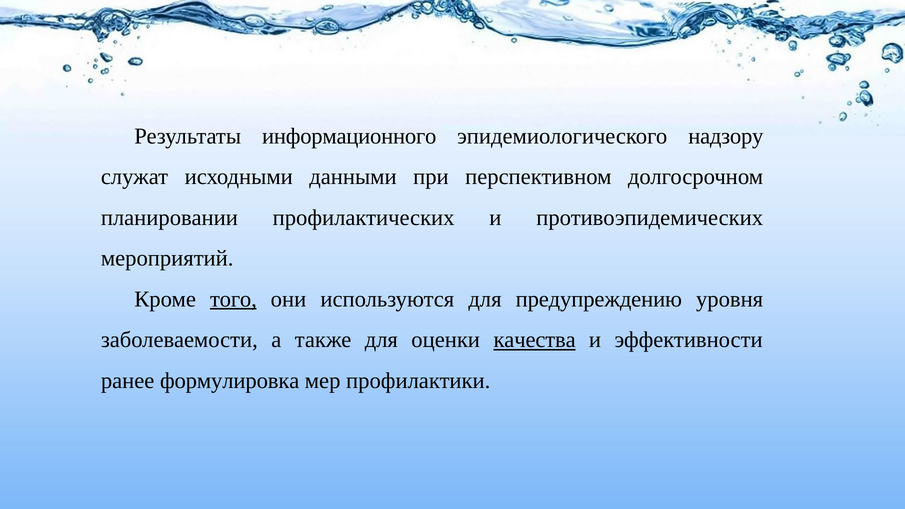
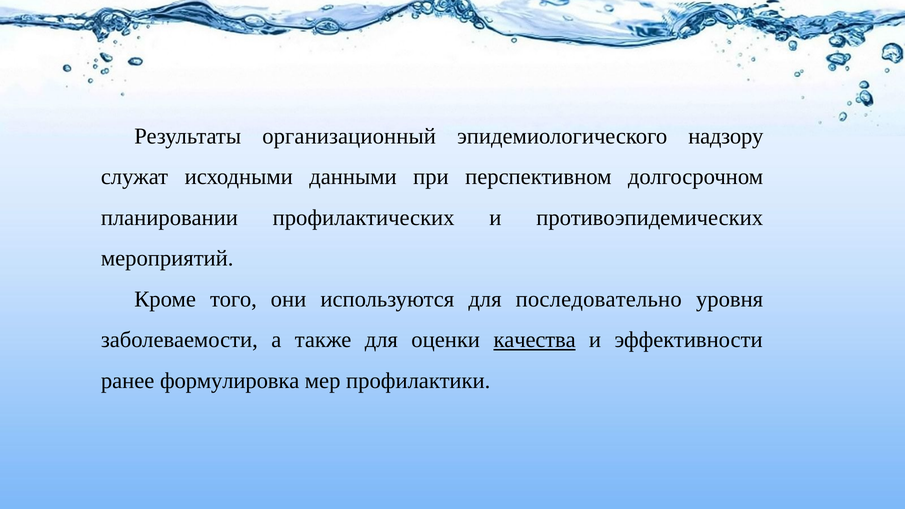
информационного: информационного -> организационный (349, 136)
того underline: present -> none (233, 299)
предупреждению: предупреждению -> последовательно (599, 299)
